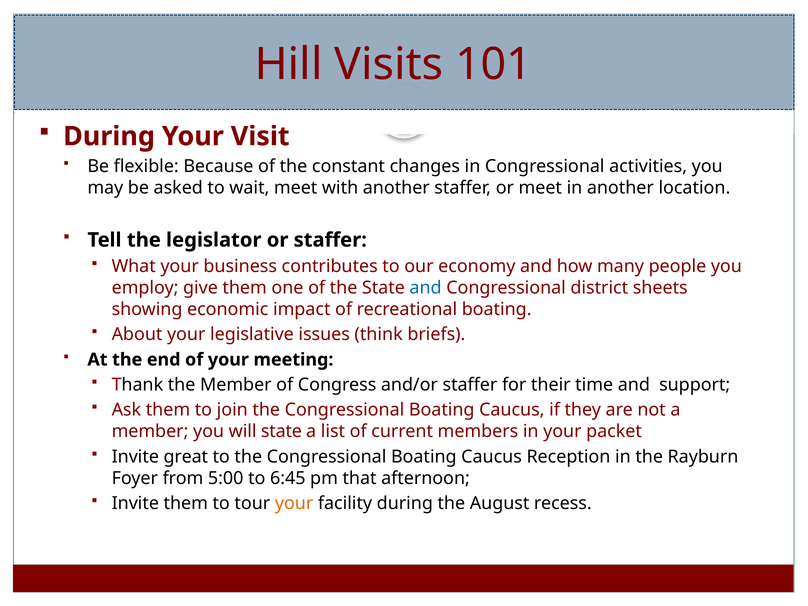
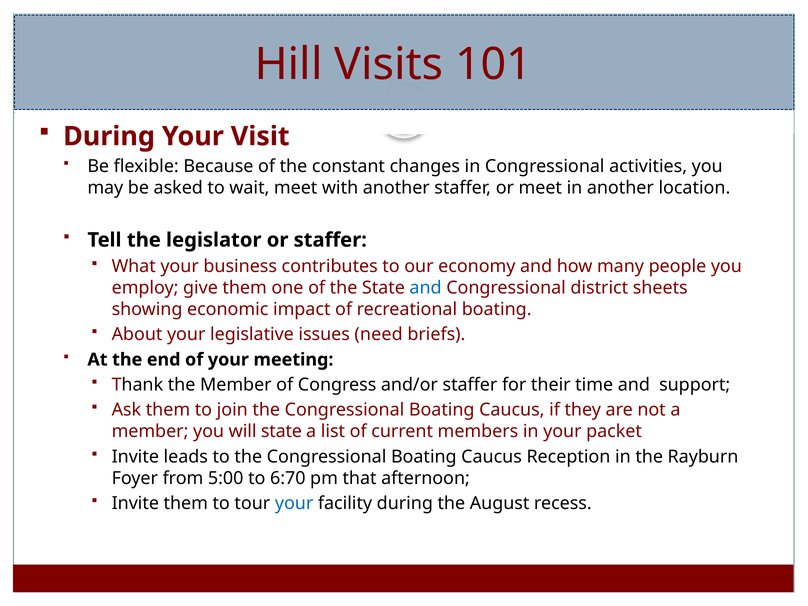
think: think -> need (379, 335)
great: great -> leads (186, 457)
6:45: 6:45 -> 6:70 (288, 478)
your colour: orange -> blue (294, 503)
